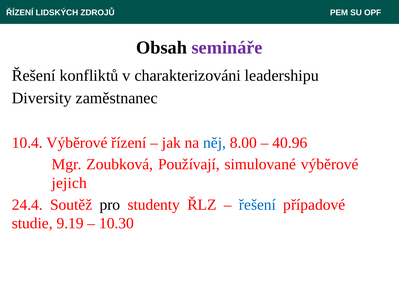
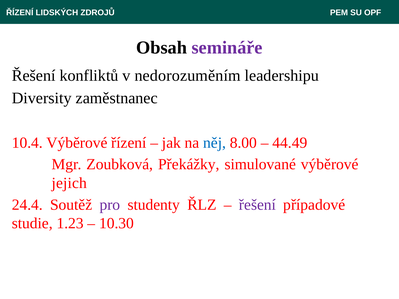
charakterizováni: charakterizováni -> nedorozuměním (188, 76)
40.96: 40.96 -> 44.49 (290, 143)
Používají: Používají -> Překážky (189, 165)
pro colour: black -> purple (110, 205)
řešení colour: blue -> purple (257, 205)
9.19: 9.19 -> 1.23 (70, 224)
